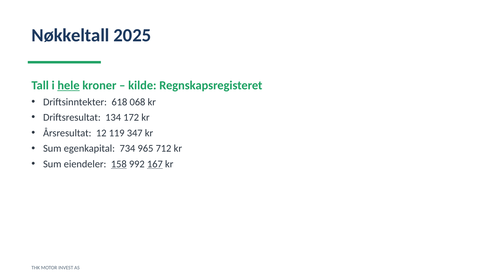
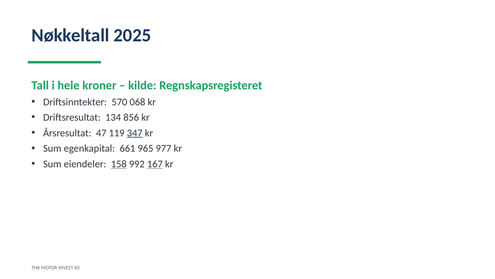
hele underline: present -> none (69, 85)
618: 618 -> 570 (119, 102)
172: 172 -> 856 (131, 117)
12: 12 -> 47 (101, 133)
347 underline: none -> present (135, 133)
734: 734 -> 661 (127, 148)
712: 712 -> 977 (164, 148)
